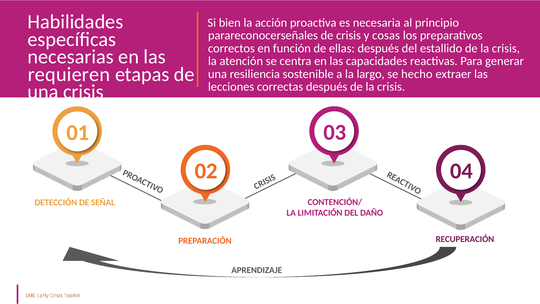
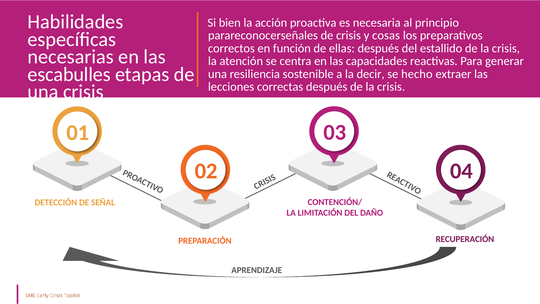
requieren: requieren -> escabulles (69, 74)
largo: largo -> decir (371, 74)
